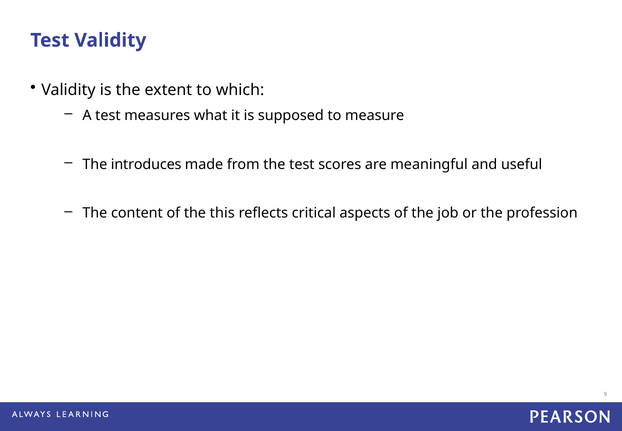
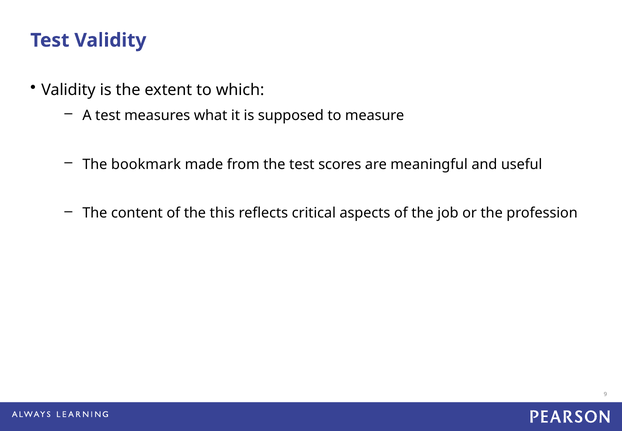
introduces: introduces -> bookmark (146, 164)
